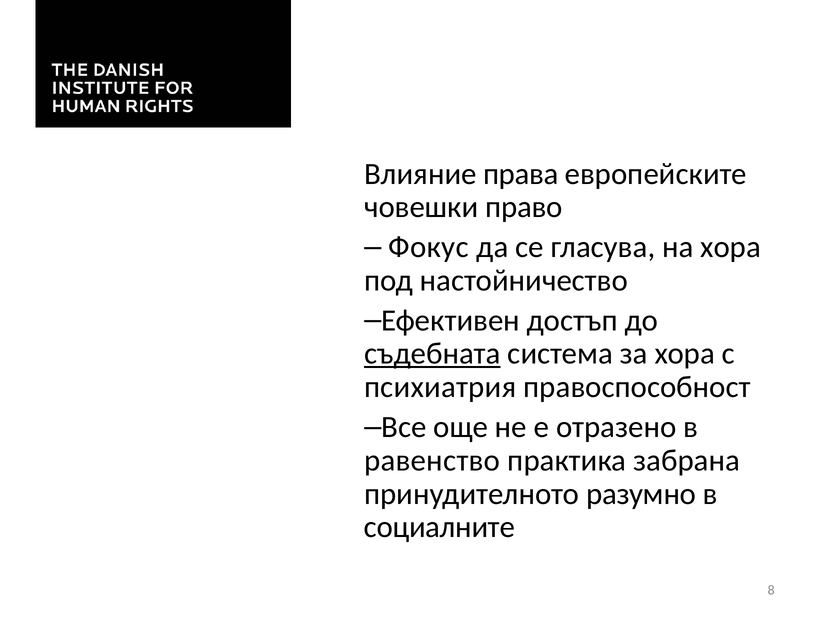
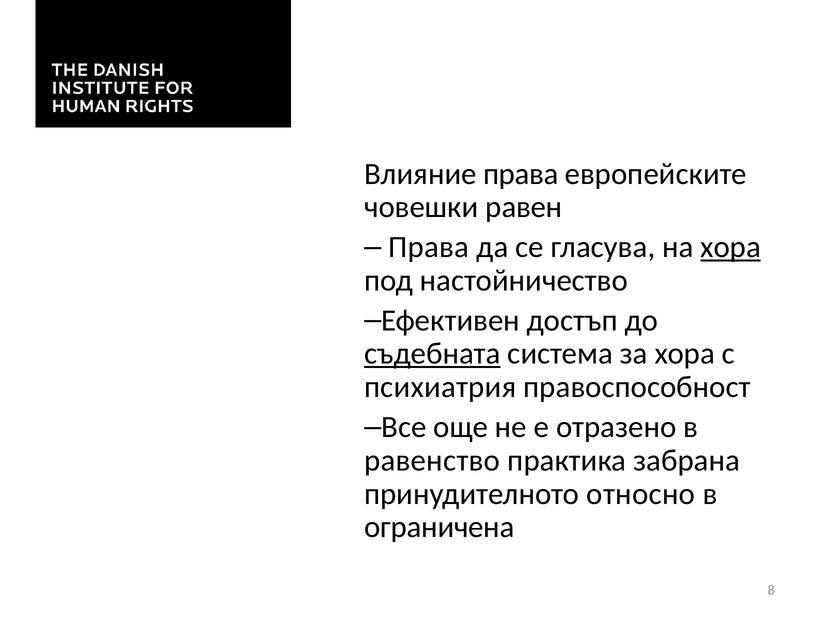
право: право -> равен (524, 207)
Фокус: Фокус -> Права (429, 247)
хора underline: none -> present (731, 247)
разумно: разумно -> относно (641, 494)
социалните: социалните -> ограничена (439, 527)
